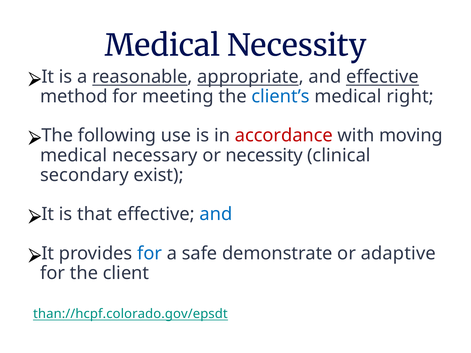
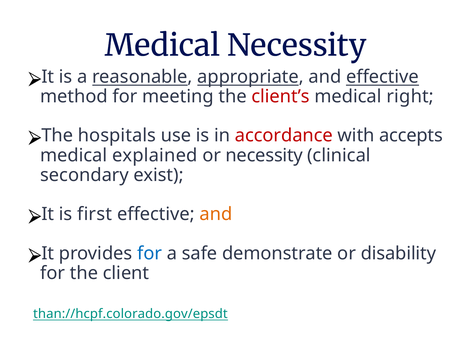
client’s colour: blue -> red (281, 97)
following: following -> hospitals (117, 136)
moving: moving -> accepts (411, 136)
necessary: necessary -> explained (155, 156)
that: that -> first (95, 214)
and colour: blue -> orange (216, 214)
adaptive: adaptive -> disability (398, 254)
